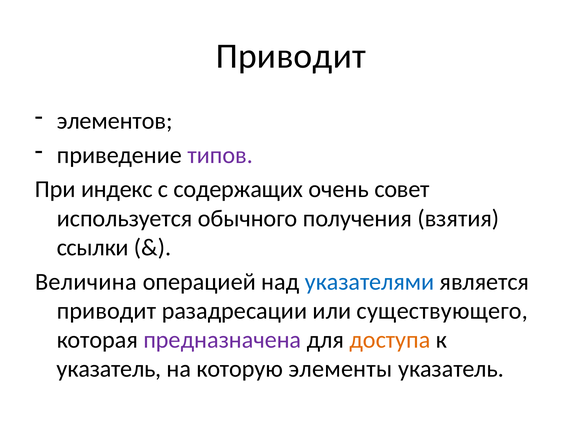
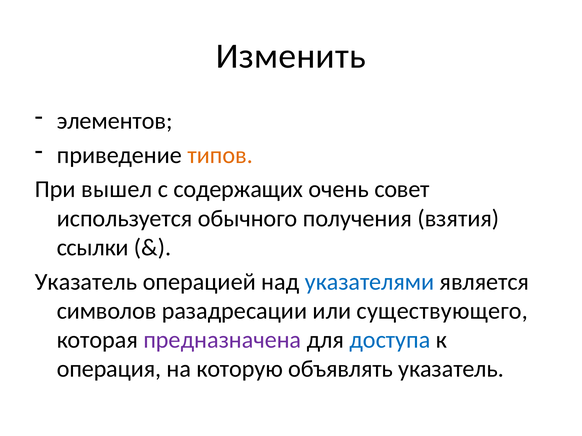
Приводит: Приводит -> Изменить (291, 56)
типов colour: purple -> orange (220, 155)
индекс: индекс -> вышел (117, 190)
Величина: Величина -> Указатель (86, 282)
приводит: приводит -> символов (107, 311)
доступа colour: orange -> blue (390, 340)
указатель: указатель -> операция (109, 369)
элементы: элементы -> объявлять (341, 369)
